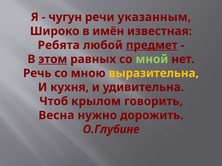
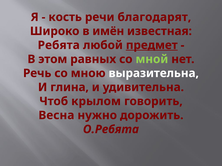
чугун: чугун -> кость (65, 17)
указанным: указанным -> благодарят (154, 17)
этом underline: present -> none (53, 59)
выразительна colour: yellow -> white (154, 73)
кухня: кухня -> глина (70, 87)
О.Глубине: О.Глубине -> О.Ребята (111, 130)
